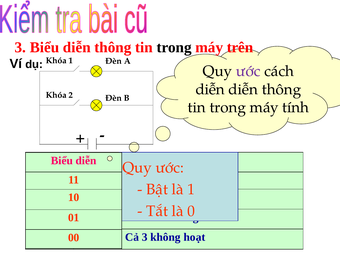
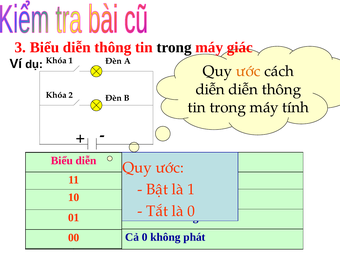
trên: trên -> giác (240, 48)
ước colour: purple -> orange (248, 71)
3: 3 -> 0 (145, 237)
hoạt: hoạt -> phát (194, 237)
